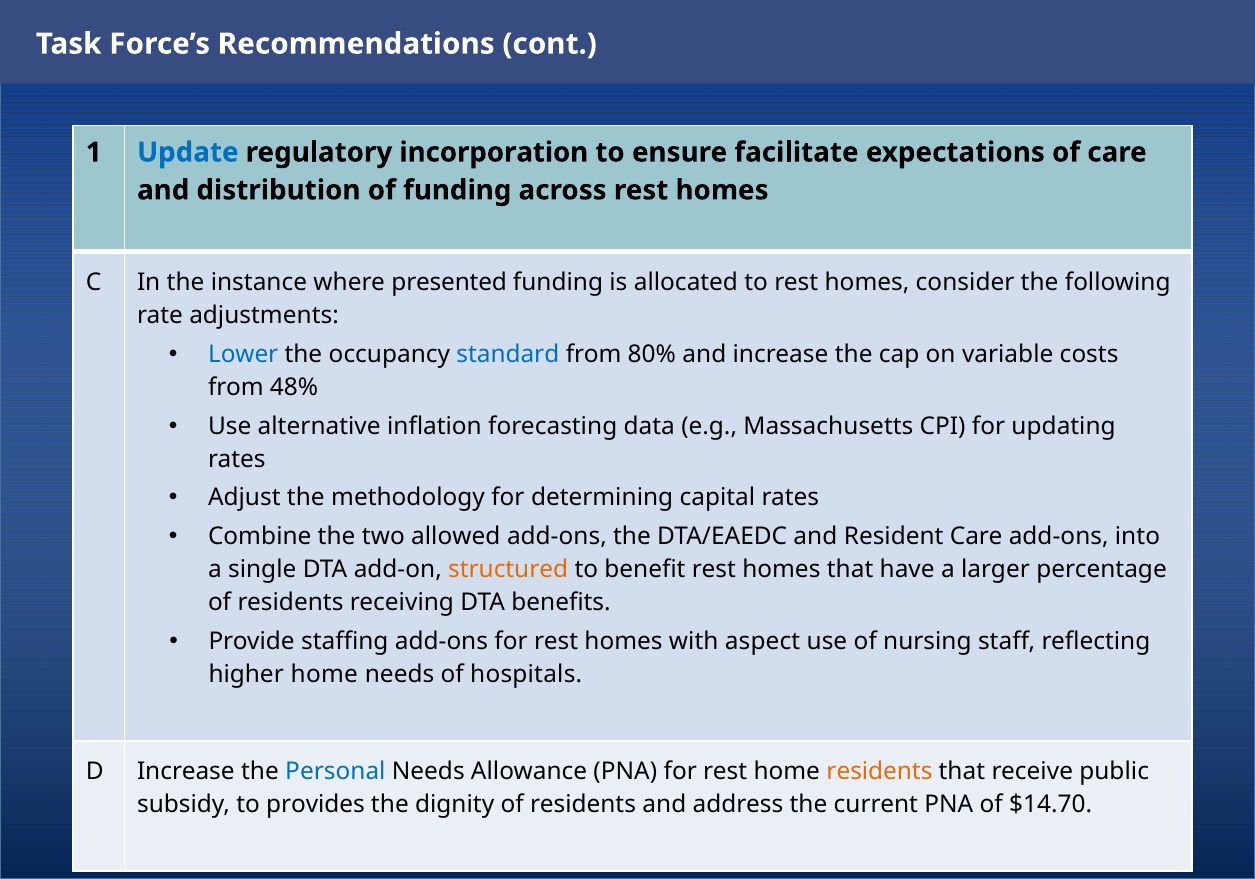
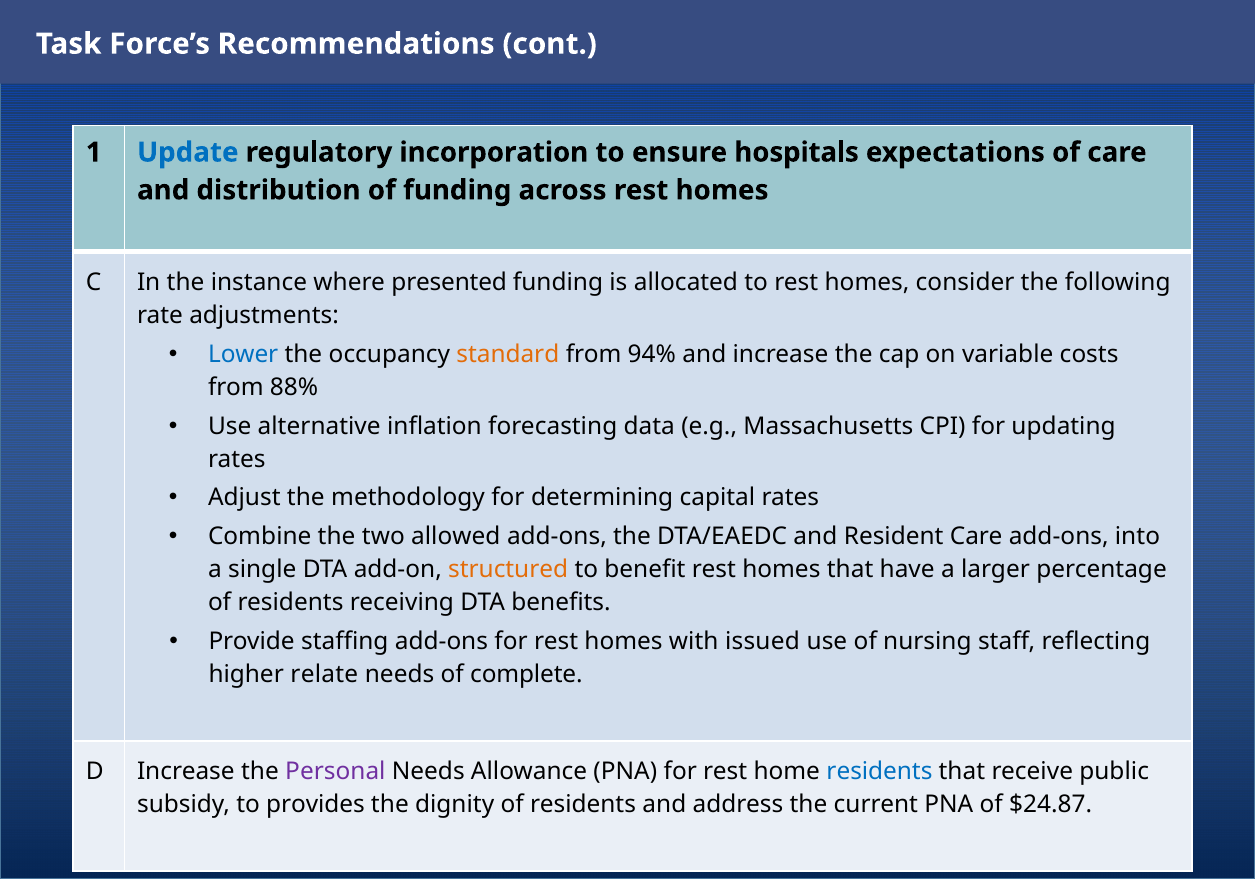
facilitate: facilitate -> hospitals (797, 152)
standard colour: blue -> orange (508, 354)
80%: 80% -> 94% (652, 354)
48%: 48% -> 88% (294, 387)
aspect: aspect -> issued (762, 641)
higher home: home -> relate (324, 674)
hospitals: hospitals -> complete (526, 674)
Personal colour: blue -> purple (335, 771)
residents colour: orange -> blue (879, 771)
$14.70: $14.70 -> $24.87 (1051, 804)
